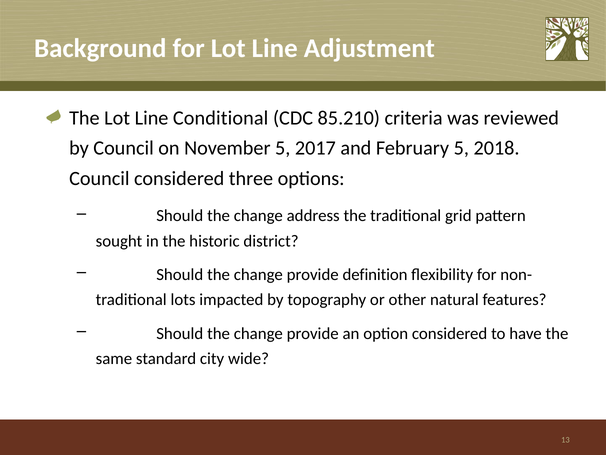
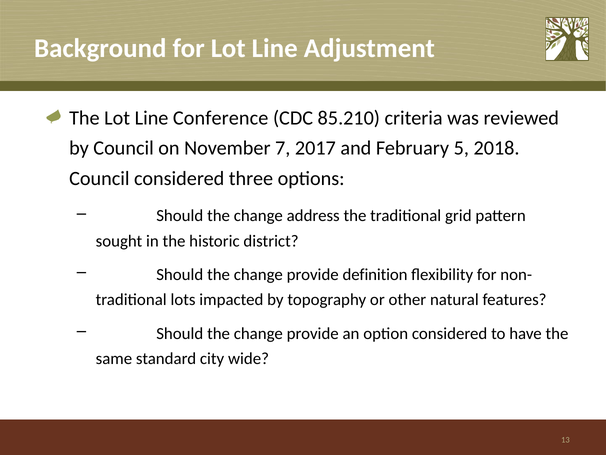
Conditional: Conditional -> Conference (221, 118)
November 5: 5 -> 7 (283, 148)
